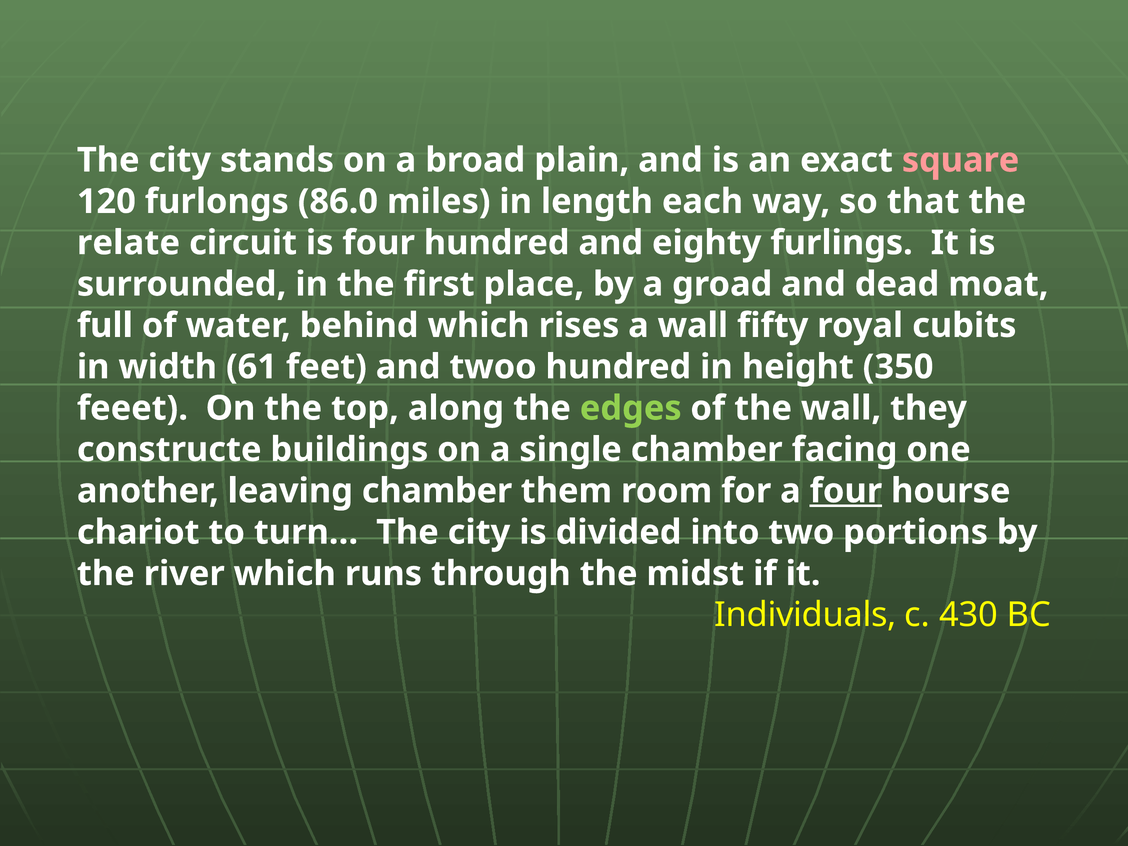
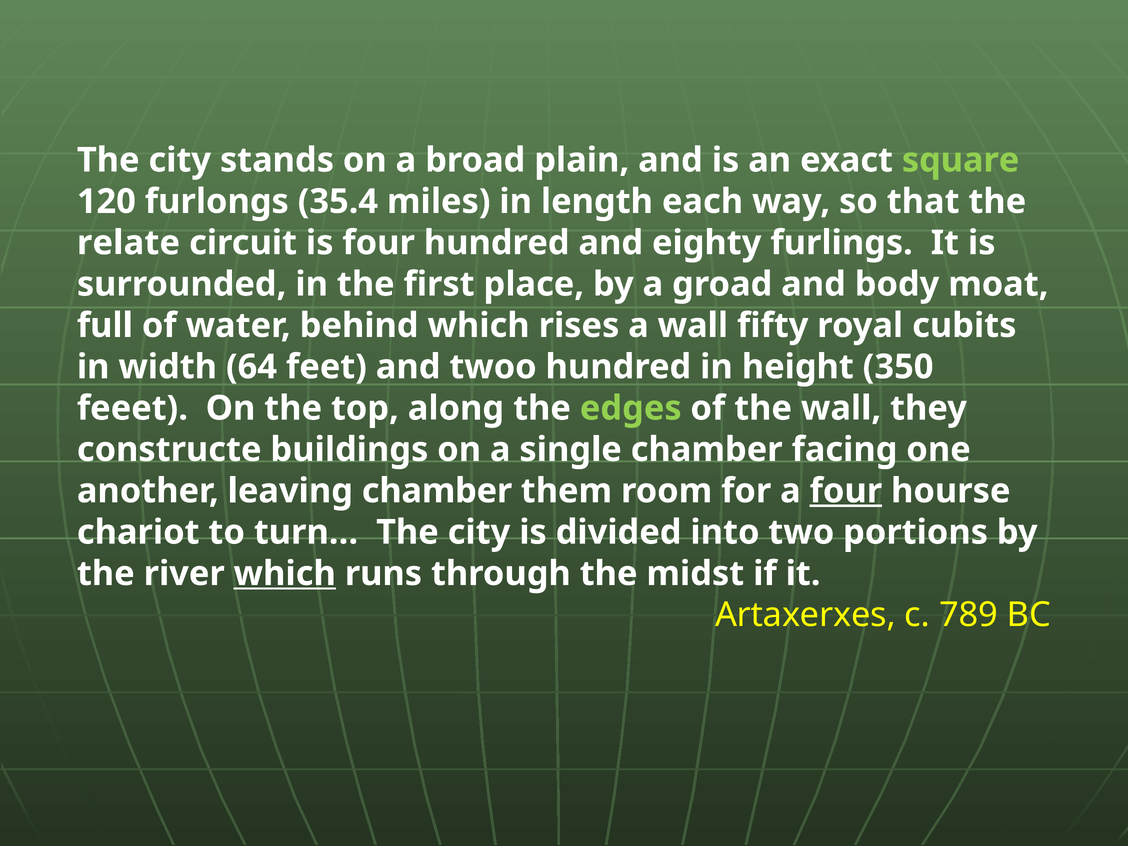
square colour: pink -> light green (961, 160)
86.0: 86.0 -> 35.4 (338, 202)
dead: dead -> body (897, 284)
61: 61 -> 64 (251, 367)
which underline: none -> present (285, 574)
Individuals: Individuals -> Artaxerxes (805, 615)
430: 430 -> 789 (969, 615)
